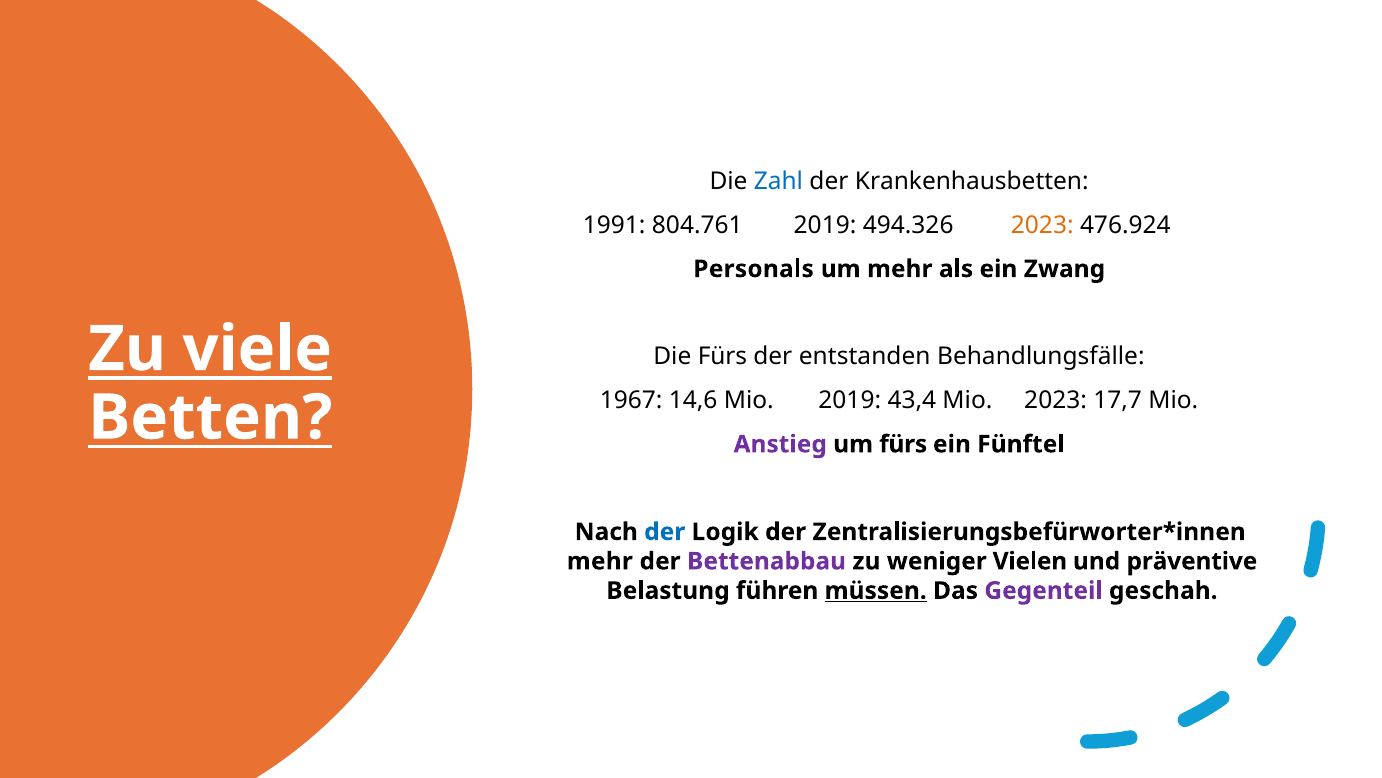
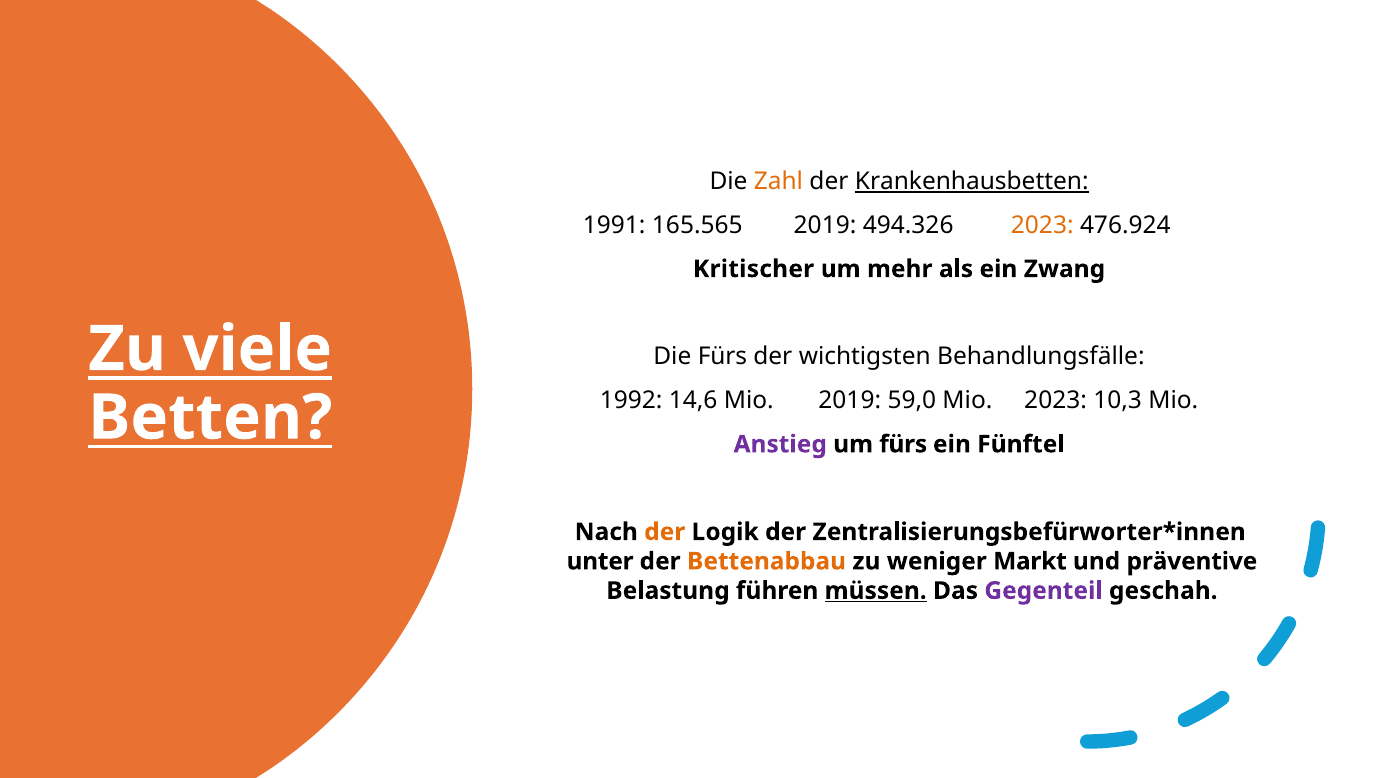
Zahl colour: blue -> orange (778, 181)
Krankenhausbetten underline: none -> present (972, 181)
804.761: 804.761 -> 165.565 (697, 225)
Personals: Personals -> Kritischer (754, 269)
entstanden: entstanden -> wichtigsten (865, 356)
1967: 1967 -> 1992 (631, 400)
43,4: 43,4 -> 59,0 (912, 400)
17,7: 17,7 -> 10,3 (1118, 400)
der colour: blue -> orange (665, 532)
mehr: mehr -> unter (600, 561)
Bettenabbau colour: purple -> orange (767, 561)
Vielen: Vielen -> Markt (1030, 561)
